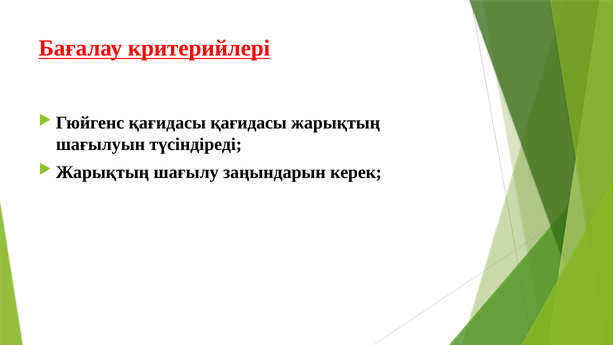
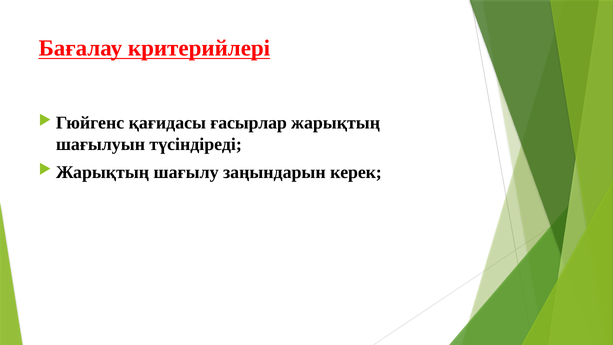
қағидасы қағидасы: қағидасы -> ғасырлар (249, 123)
